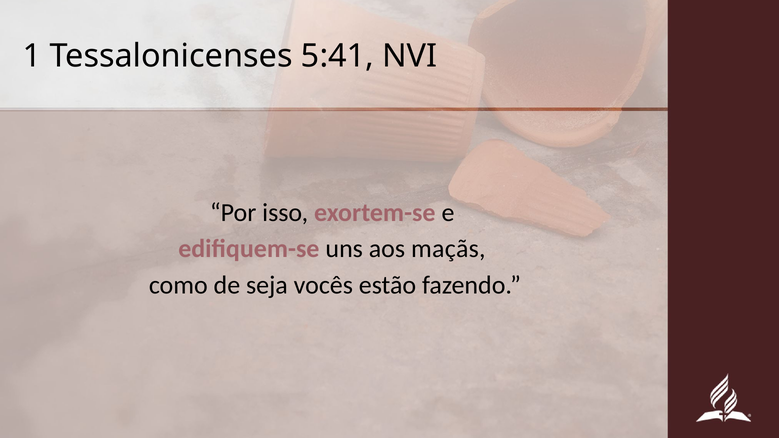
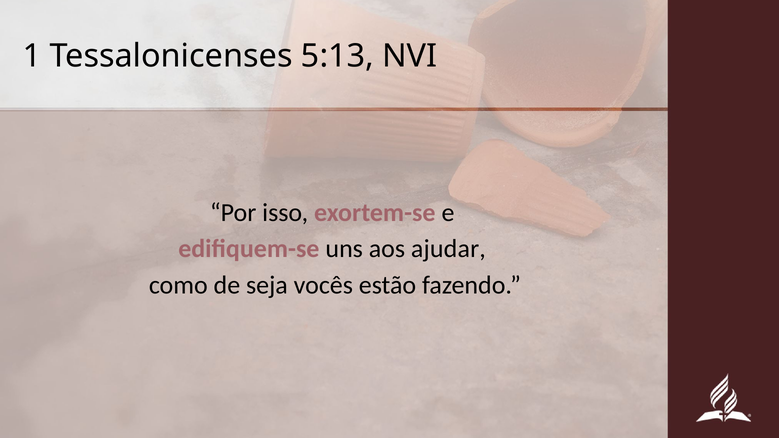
5:41: 5:41 -> 5:13 (337, 56)
maçãs: maçãs -> ajudar (448, 249)
